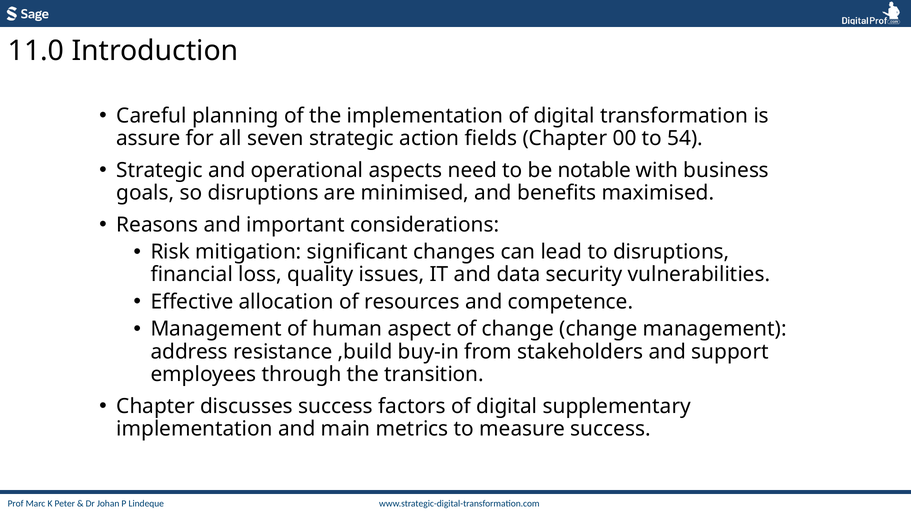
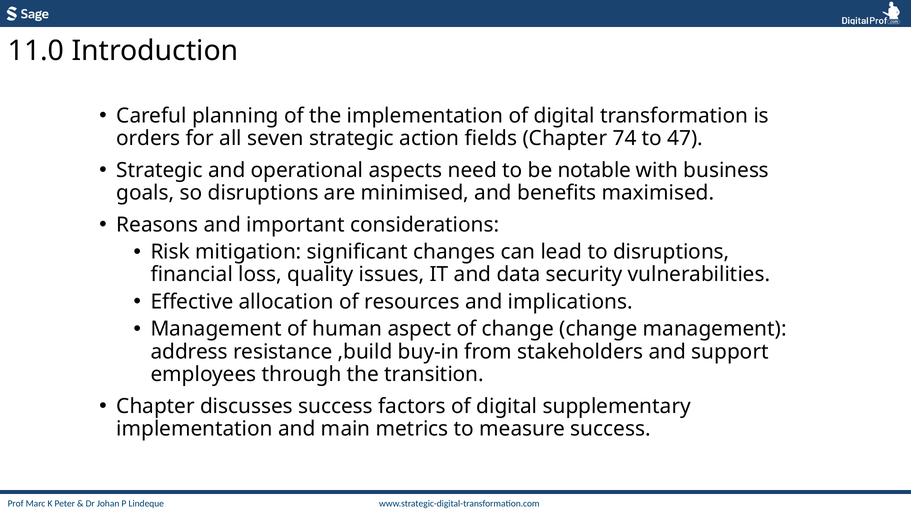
assure: assure -> orders (148, 138)
00: 00 -> 74 (625, 138)
54: 54 -> 47 (685, 138)
competence: competence -> implications (570, 302)
